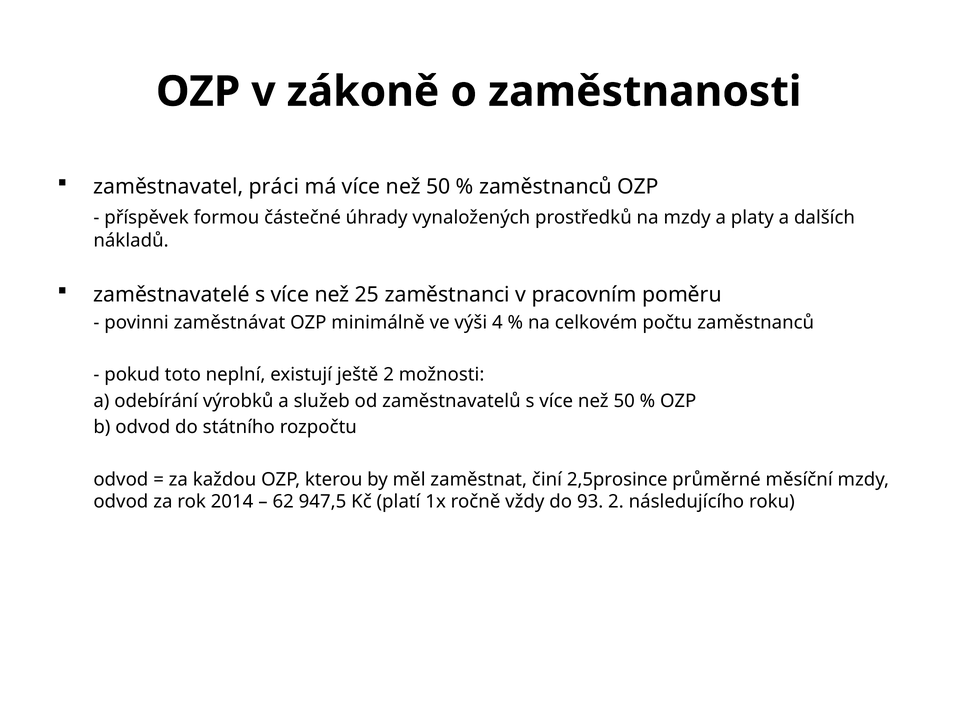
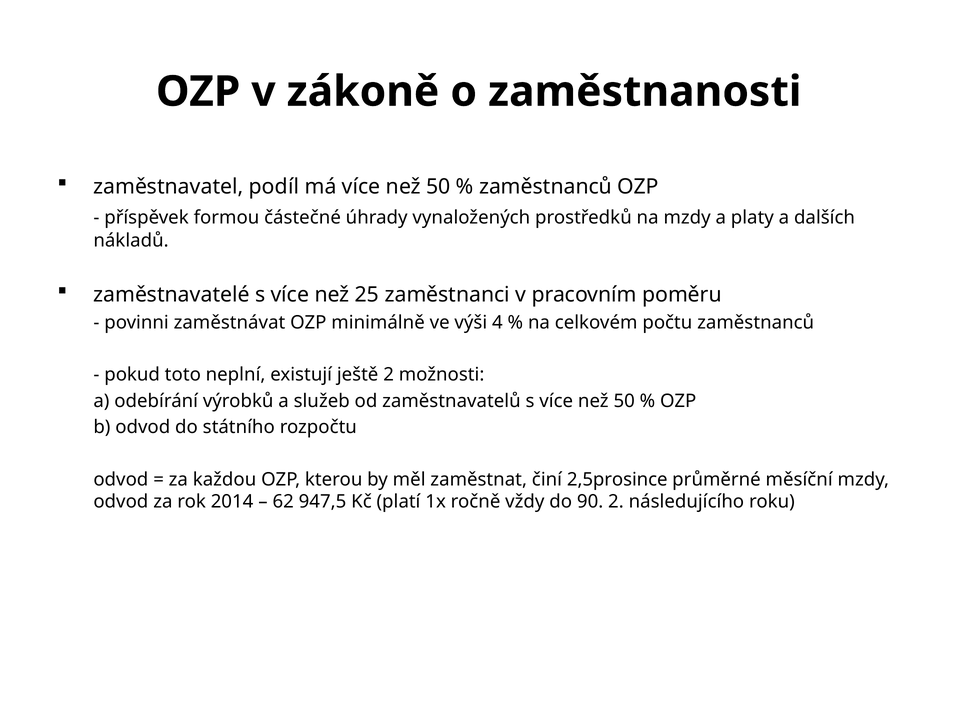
práci: práci -> podíl (274, 187)
93: 93 -> 90 (590, 501)
